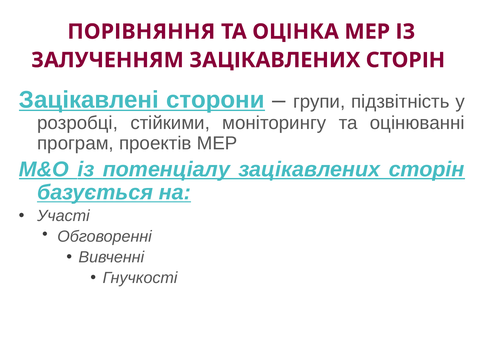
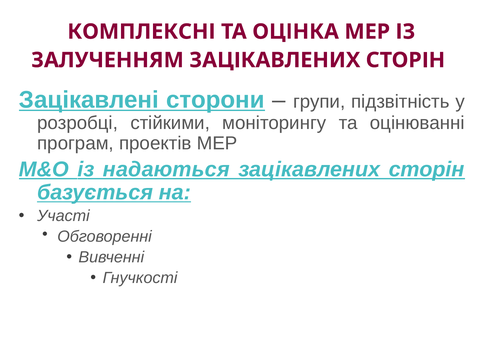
ПОРІВНЯННЯ: ПОРІВНЯННЯ -> КОМПЛЕКСНІ (141, 32)
потенціалу: потенціалу -> надаються (166, 169)
